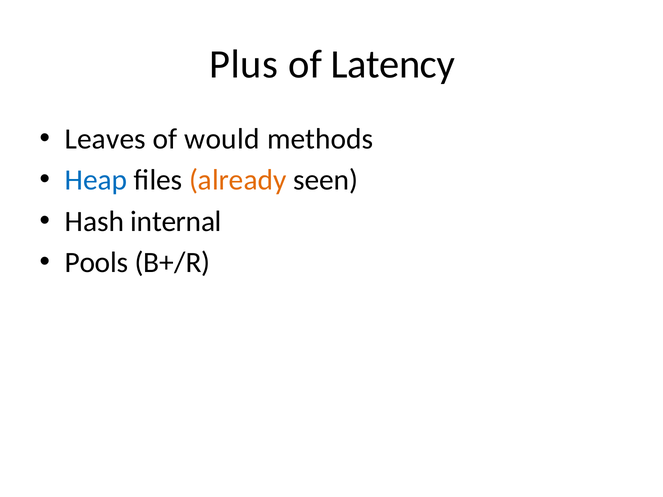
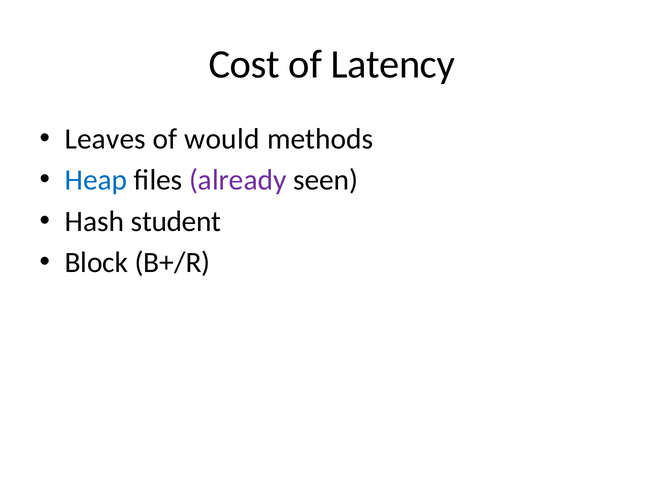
Plus: Plus -> Cost (244, 64)
already colour: orange -> purple (238, 180)
internal: internal -> student (176, 222)
Pools: Pools -> Block (96, 263)
